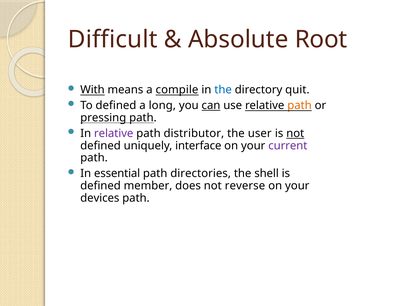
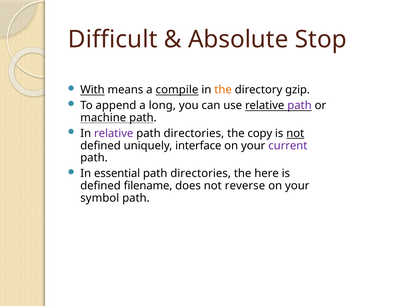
Root: Root -> Stop (321, 39)
the colour: blue -> orange (223, 90)
quit: quit -> gzip (297, 90)
To defined: defined -> append (116, 105)
can underline: present -> none (211, 105)
path colour: orange -> purple (300, 105)
pressing: pressing -> machine (103, 117)
distributor: distributor -> directories (194, 133)
user: user -> copy (260, 133)
shell: shell -> here (267, 173)
member: member -> filename (148, 185)
devices: devices -> symbol (100, 197)
